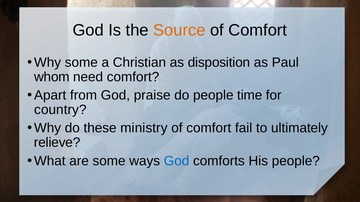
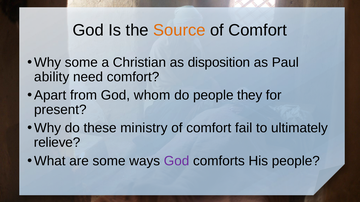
whom: whom -> ability (52, 77)
praise: praise -> whom (152, 95)
time: time -> they (250, 95)
country: country -> present (60, 110)
God colour: blue -> purple (177, 161)
